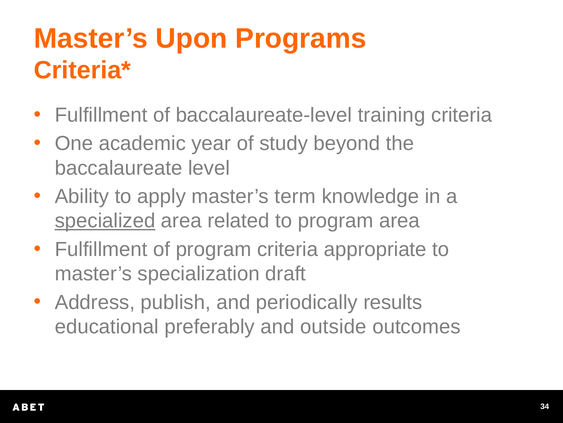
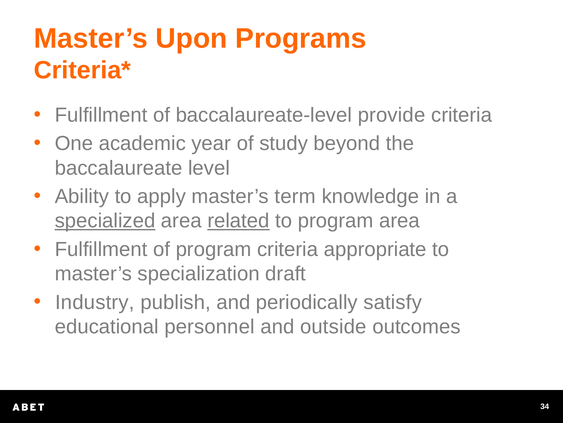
training: training -> provide (392, 115)
related underline: none -> present (238, 221)
Address: Address -> Industry (95, 302)
results: results -> satisfy (393, 302)
preferably: preferably -> personnel (210, 326)
